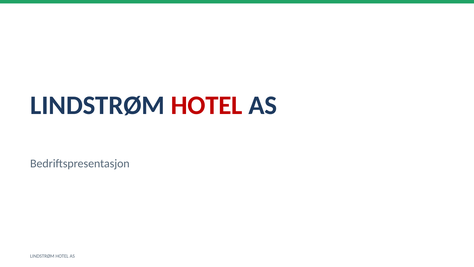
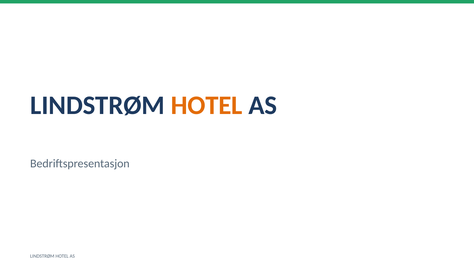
HOTEL colour: red -> orange (207, 105)
